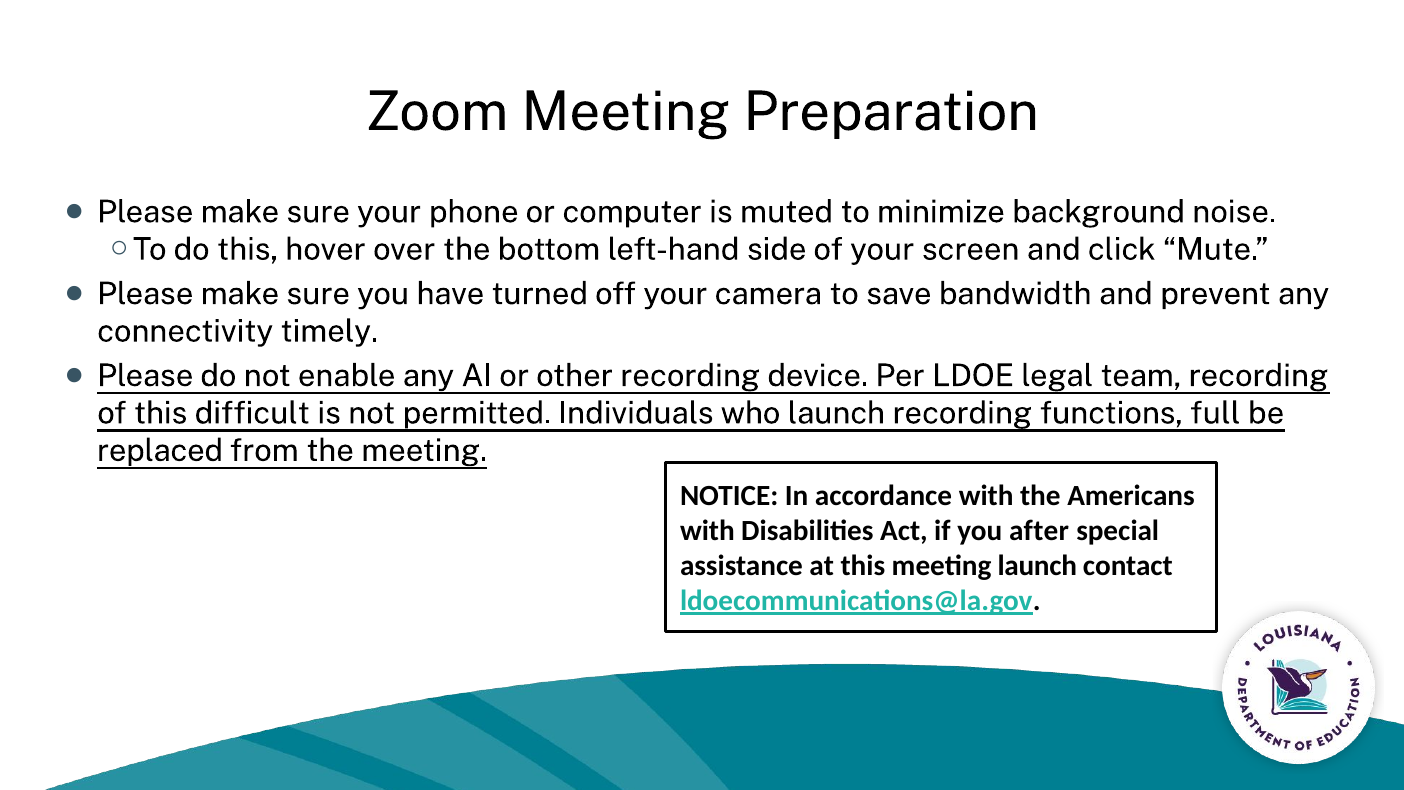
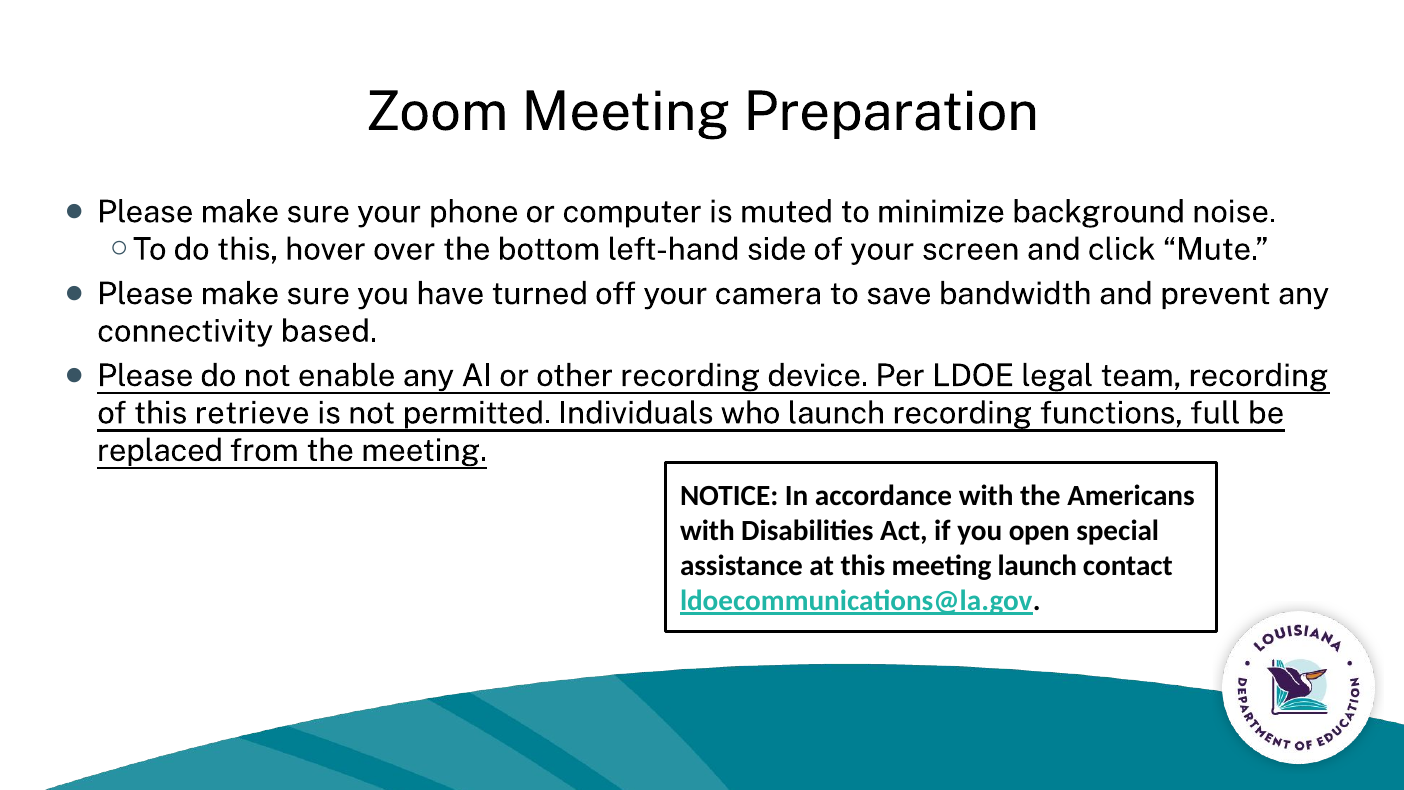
timely: timely -> based (329, 331)
difficult: difficult -> retrieve (252, 413)
after: after -> open (1039, 531)
